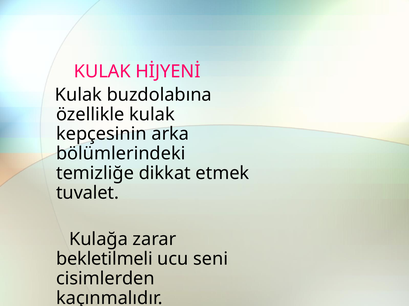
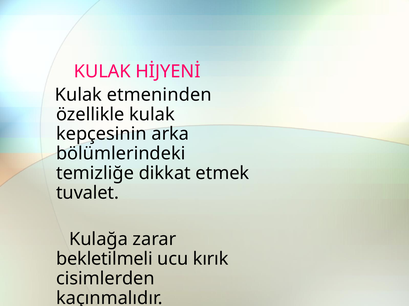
buzdolabına: buzdolabına -> etmeninden (159, 95)
seni: seni -> kırık (211, 259)
